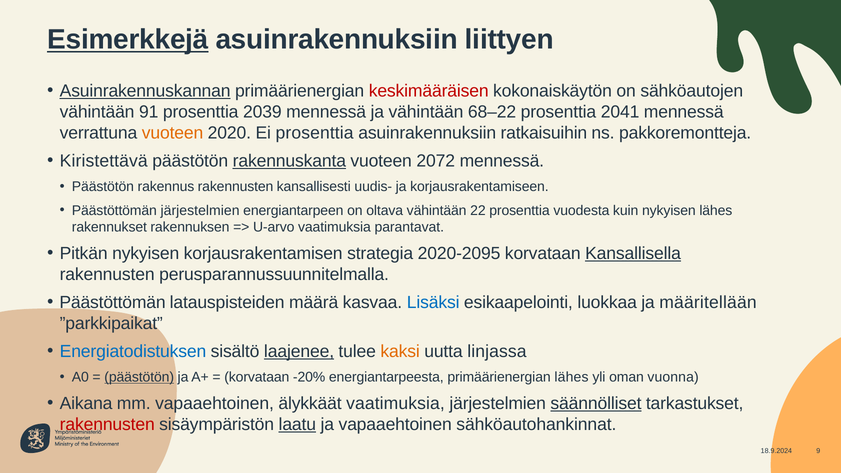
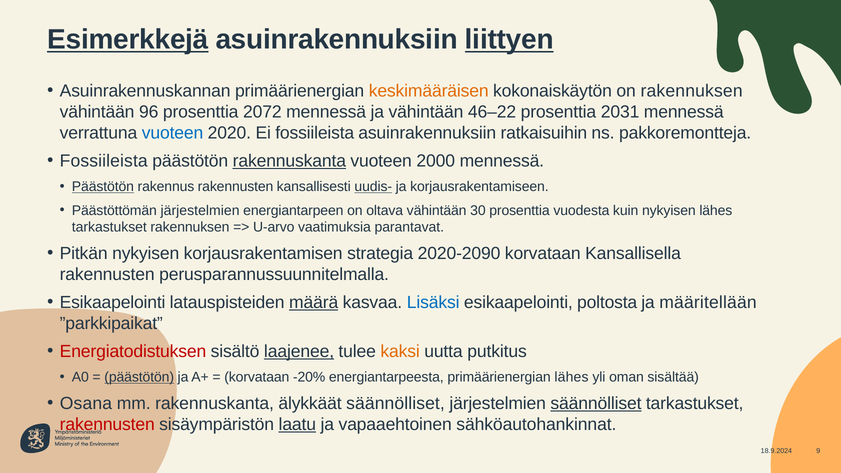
liittyen underline: none -> present (509, 40)
Asuinrakennuskannan underline: present -> none (145, 91)
keskimääräisen colour: red -> orange (429, 91)
on sähköautojen: sähköautojen -> rakennuksen (692, 91)
91: 91 -> 96 (149, 112)
2039: 2039 -> 2072 (262, 112)
68–22: 68–22 -> 46–22 (492, 112)
2041: 2041 -> 2031 (620, 112)
vuoteen colour: orange -> blue (173, 133)
Ei prosenttia: prosenttia -> fossiileista (315, 133)
Kiristettävä: Kiristettävä -> Fossiileista (104, 161)
2072: 2072 -> 2000 (436, 161)
Päästötön underline: none -> present (103, 187)
uudis- underline: none -> present (373, 187)
22: 22 -> 30 (478, 211)
rakennukset: rakennukset -> tarkastukset (109, 227)
2020-2095: 2020-2095 -> 2020-2090 (459, 254)
Kansallisella underline: present -> none (633, 254)
Päästöttömän: Päästöttömän -> Esikaapelointi (113, 303)
määrä underline: none -> present (314, 303)
luokkaa: luokkaa -> poltosta (607, 303)
Energiatodistuksen colour: blue -> red (133, 352)
linjassa: linjassa -> putkitus (497, 352)
vuonna: vuonna -> sisältää (673, 377)
Aikana: Aikana -> Osana (86, 404)
mm vapaaehtoinen: vapaaehtoinen -> rakennuskanta (215, 404)
älykkäät vaatimuksia: vaatimuksia -> säännölliset (395, 404)
